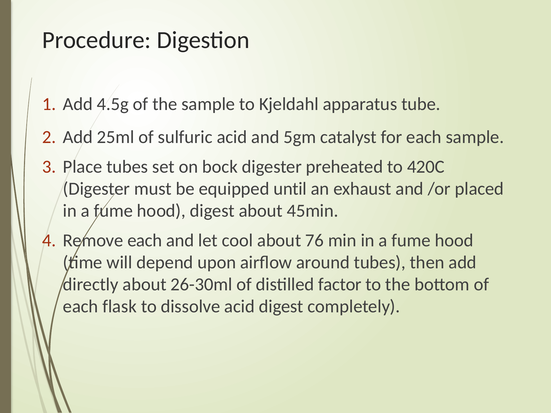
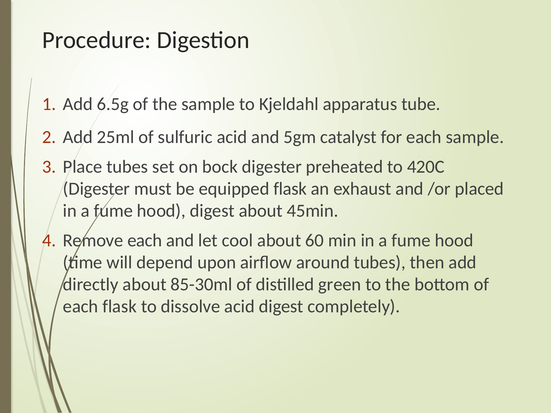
4.5g: 4.5g -> 6.5g (113, 104)
equipped until: until -> flask (290, 189)
76: 76 -> 60 (315, 241)
26-30ml: 26-30ml -> 85-30ml (201, 285)
factor: factor -> green (340, 285)
